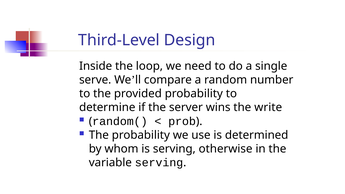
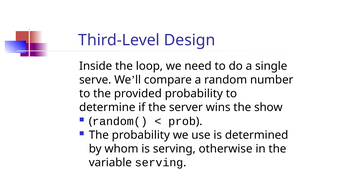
write: write -> show (268, 107)
